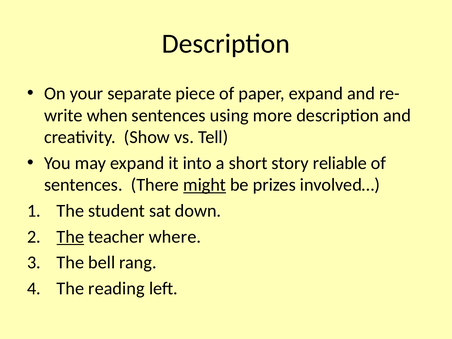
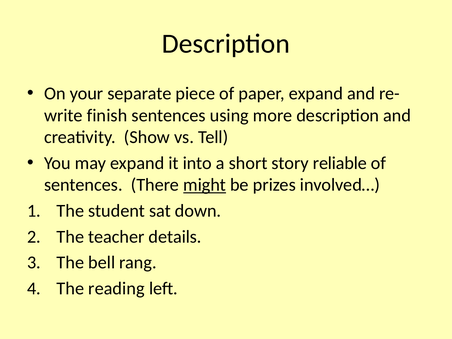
when: when -> finish (107, 115)
The underline: present -> none (70, 237)
where: where -> details (175, 237)
